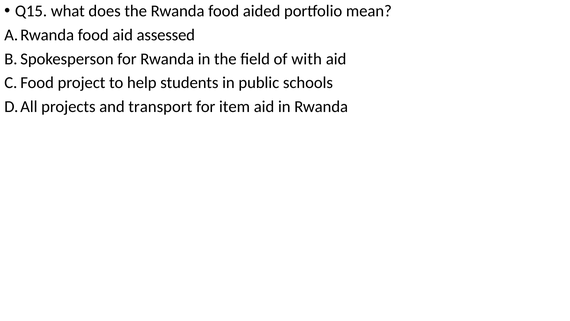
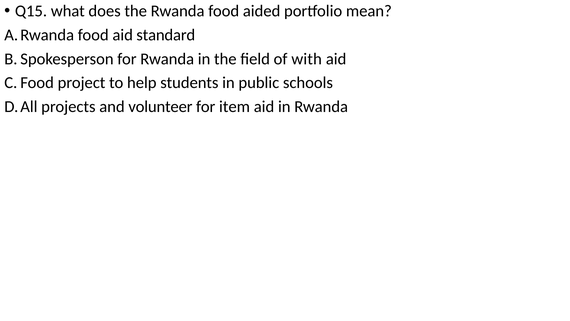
assessed: assessed -> standard (166, 35)
transport: transport -> volunteer (160, 107)
